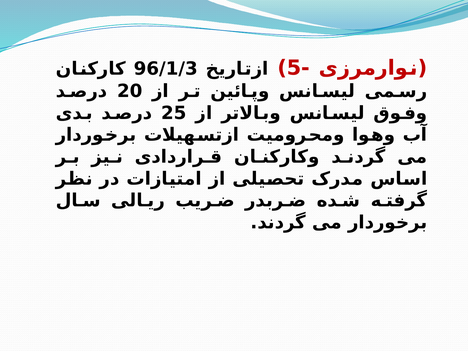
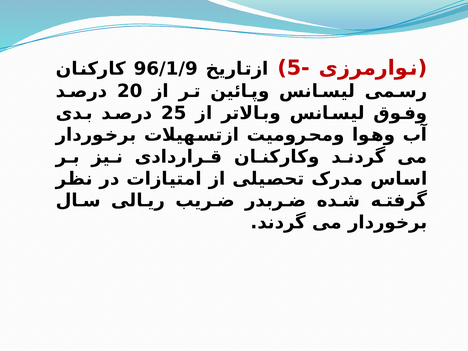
96/1/3: 96/1/3 -> 96/1/9 (166, 69)
